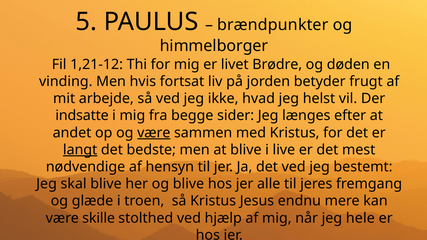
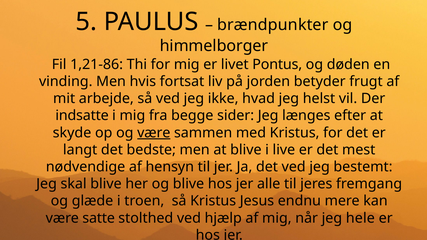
1,21-12: 1,21-12 -> 1,21-86 (97, 64)
Brødre: Brødre -> Pontus (277, 64)
andet: andet -> skyde (72, 133)
langt underline: present -> none (80, 150)
skille: skille -> satte (99, 218)
